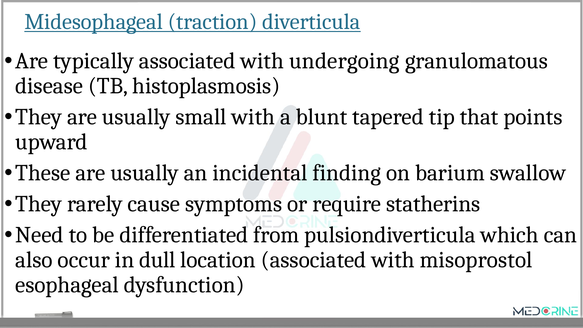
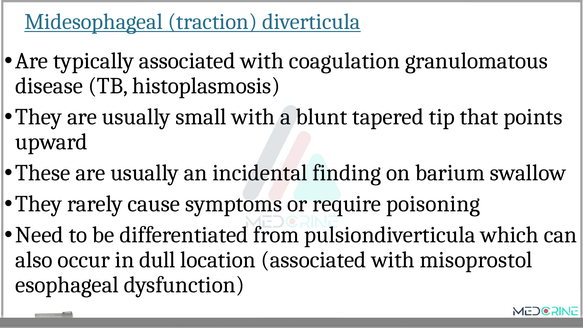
undergoing: undergoing -> coagulation (344, 61)
statherins: statherins -> poisoning (433, 204)
